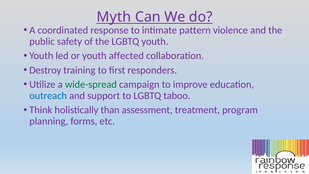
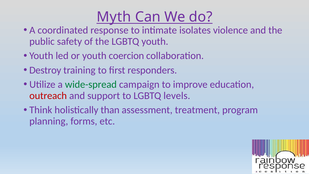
pattern: pattern -> isolates (195, 30)
affected: affected -> coercion (126, 56)
outreach colour: blue -> red (48, 96)
taboo: taboo -> levels (177, 96)
